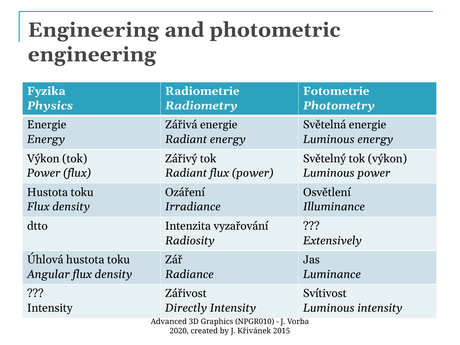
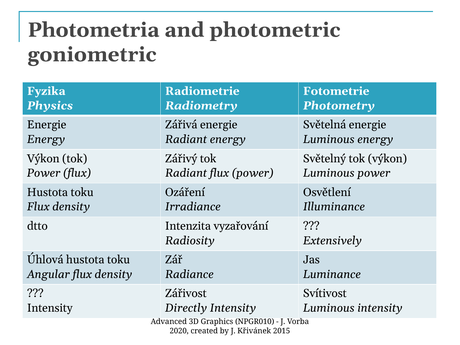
Engineering: Engineering -> Photometria (93, 30)
engineering: engineering -> goniometric (92, 55)
